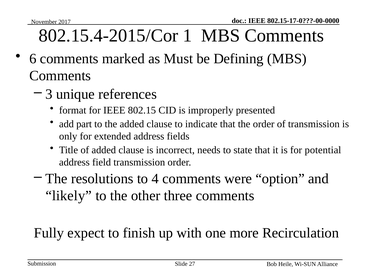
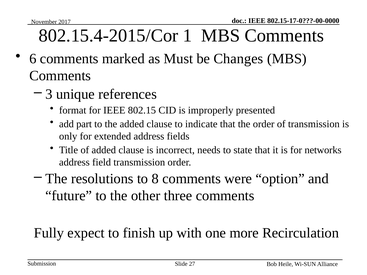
Defining: Defining -> Changes (238, 59)
potential: potential -> networks (323, 150)
4: 4 -> 8 (155, 179)
likely: likely -> future (69, 196)
